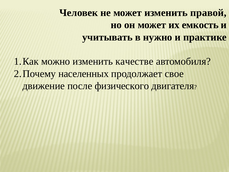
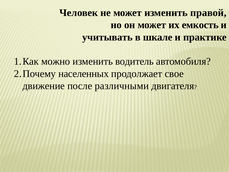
нужно: нужно -> шкале (158, 37)
качестве: качестве -> водитель (134, 61)
физического: физического -> различными (122, 86)
